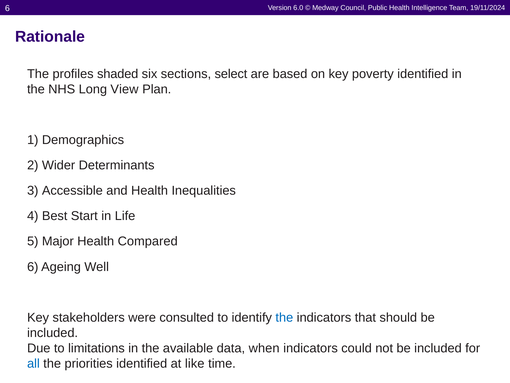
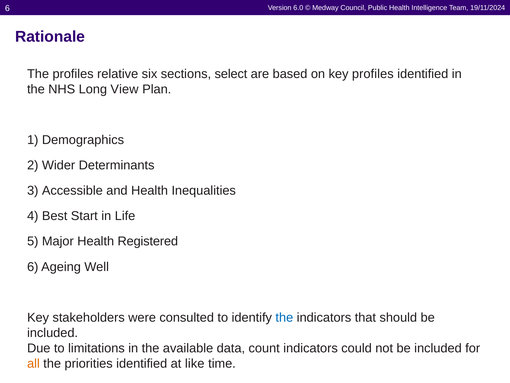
shaded: shaded -> relative (118, 74)
key poverty: poverty -> profiles (373, 74)
Compared: Compared -> Registered (148, 241)
when: when -> count (264, 348)
all colour: blue -> orange (33, 363)
